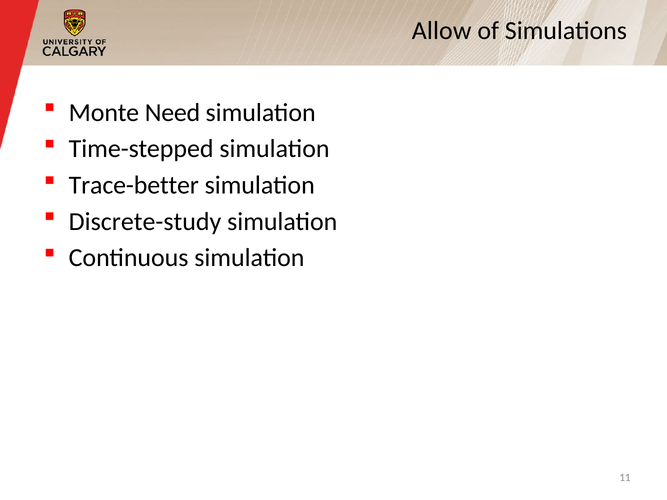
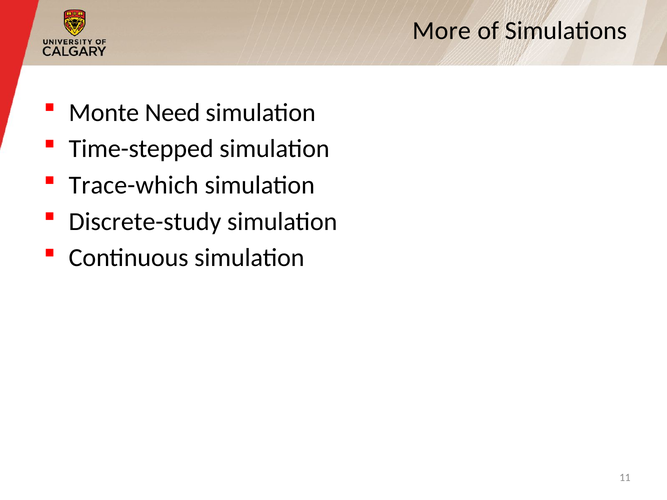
Allow: Allow -> More (442, 31)
Trace-better: Trace-better -> Trace-which (134, 185)
